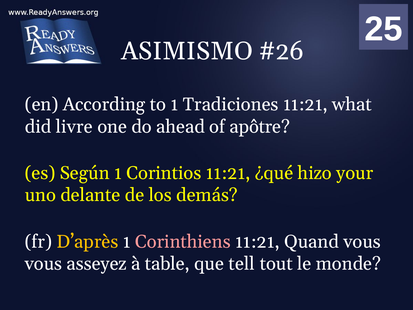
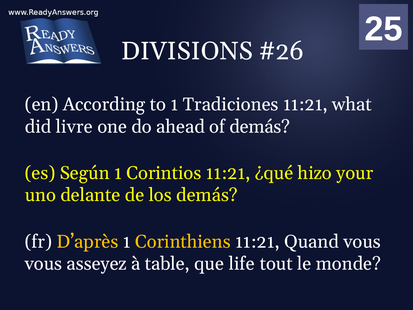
ASIMISMO: ASIMISMO -> DIVISIONS (187, 51)
of apôtre: apôtre -> demás (260, 127)
Corinthiens colour: pink -> yellow (183, 241)
tell: tell -> life (242, 264)
